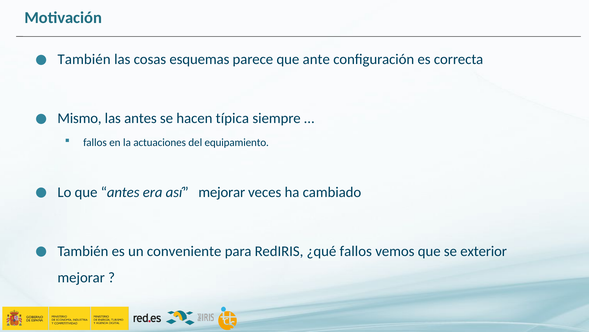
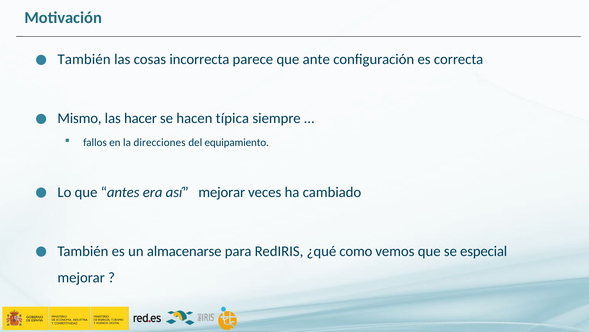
esquemas: esquemas -> incorrecta (199, 59)
las antes: antes -> hacer (140, 118)
actuaciones: actuaciones -> direcciones (160, 142)
conveniente: conveniente -> almacenarse (184, 251)
¿qué fallos: fallos -> como (356, 251)
exterior: exterior -> especial (484, 251)
